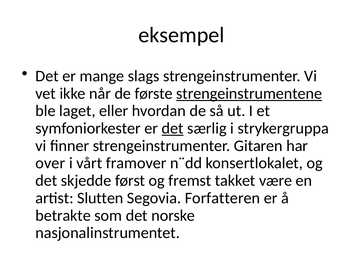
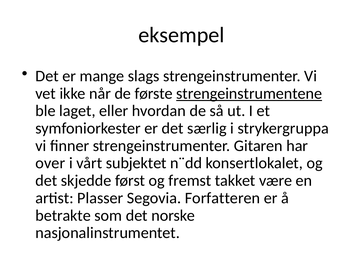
det underline: present -> none (173, 128)
framover: framover -> subjektet (136, 163)
Slutten: Slutten -> Plasser (100, 198)
